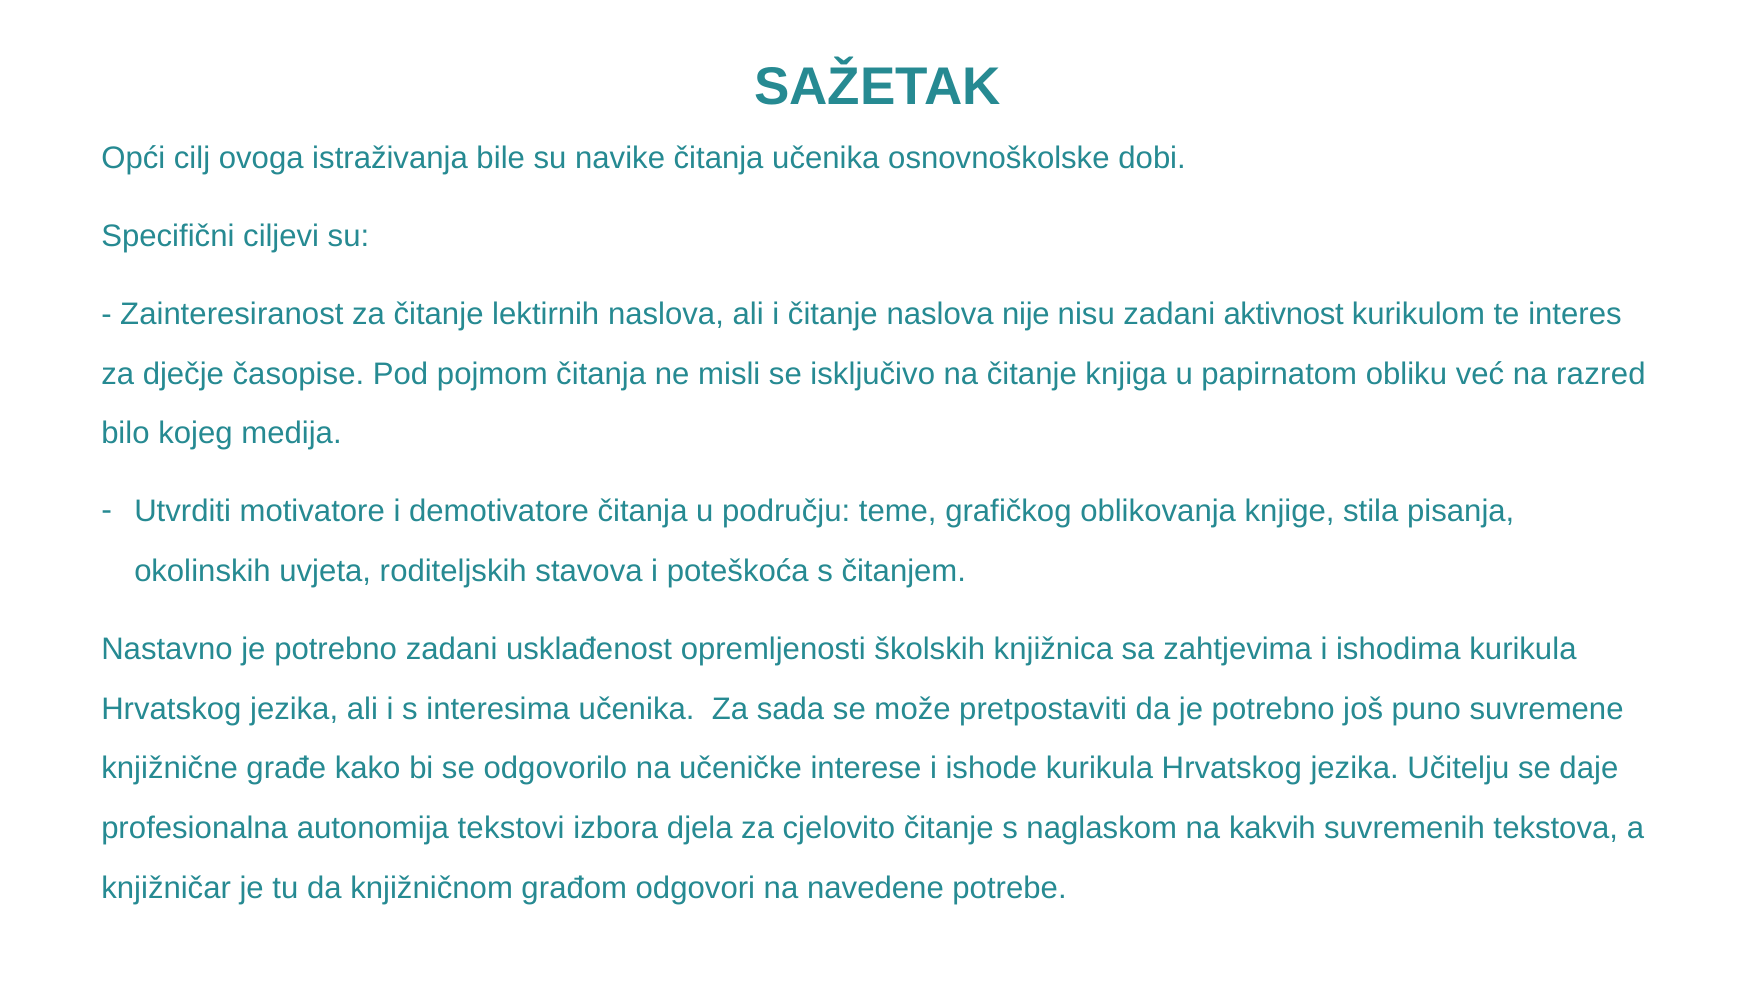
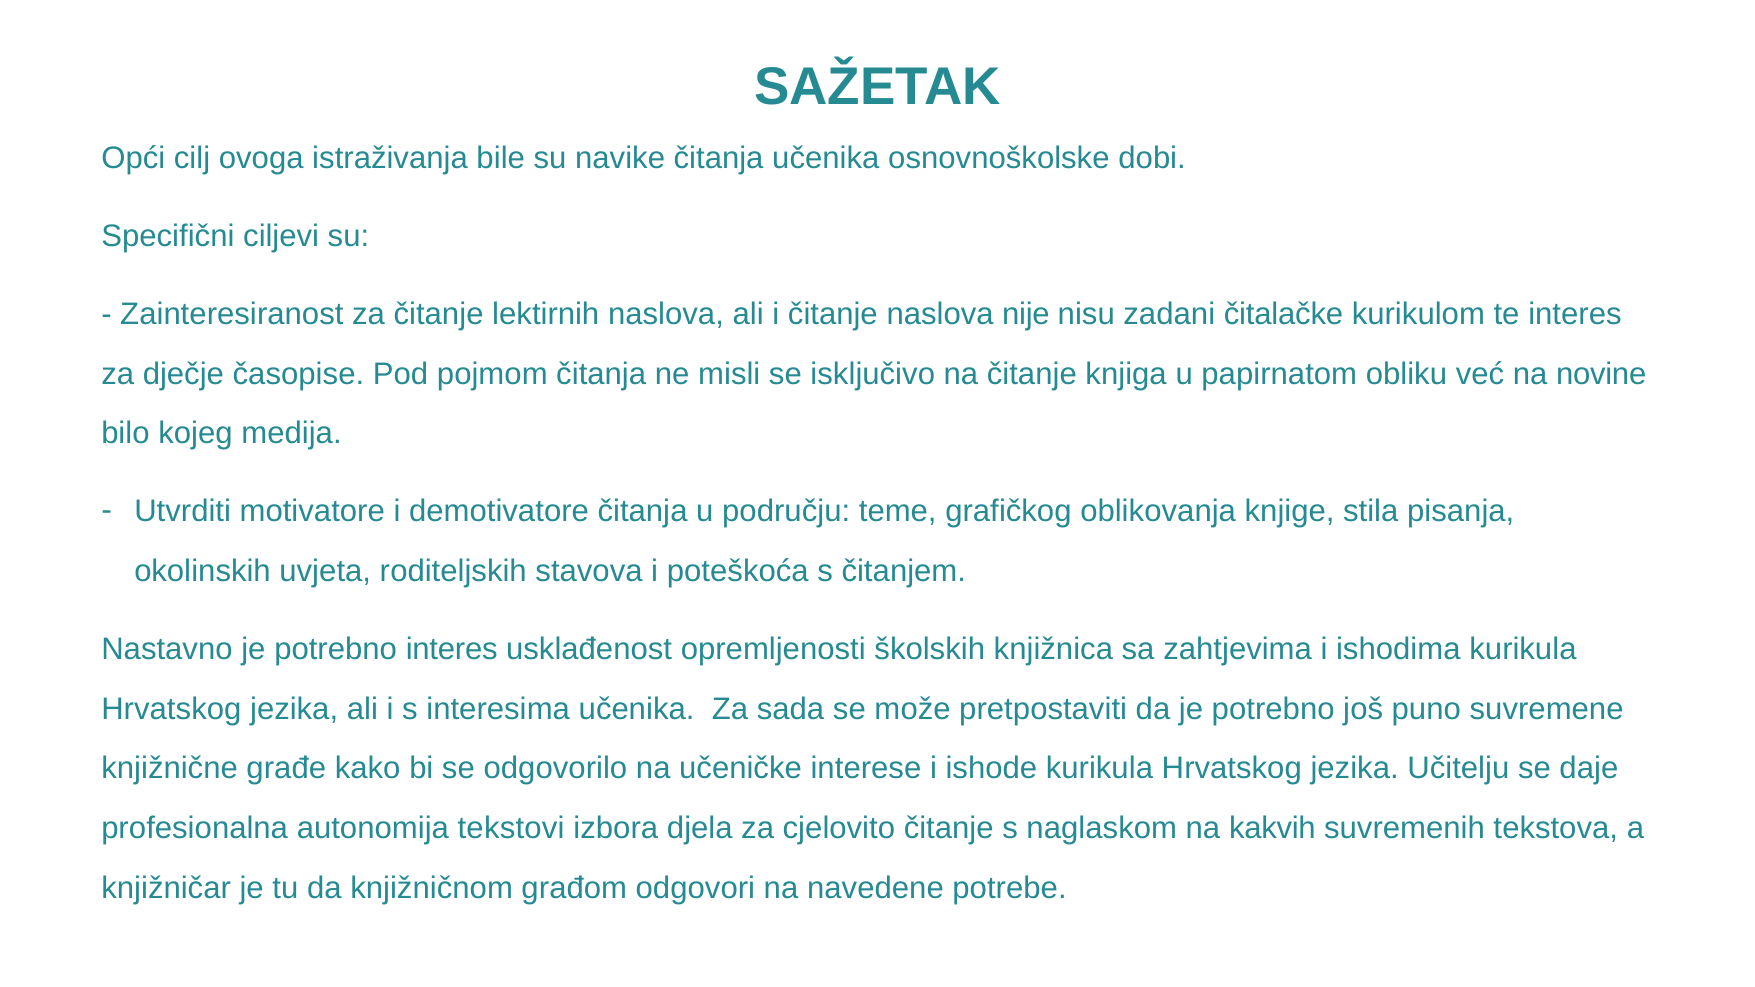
aktivnost: aktivnost -> čitalačke (1284, 314)
razred: razred -> novine (1601, 374)
potrebno zadani: zadani -> interes (452, 649)
